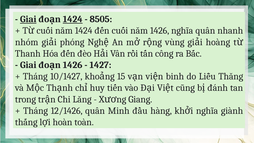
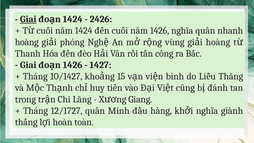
1424 underline: present -> none (73, 19)
8505: 8505 -> 2426 (101, 19)
nhóm: nhóm -> hoàng (27, 42)
12/1426: 12/1426 -> 12/1727 (67, 111)
